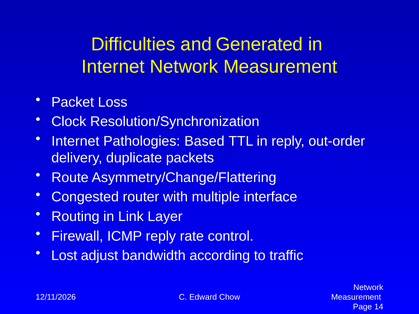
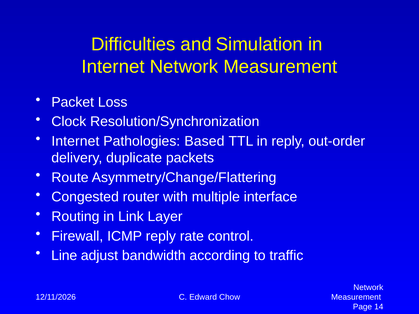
Generated: Generated -> Simulation (259, 44)
Lost: Lost -> Line (64, 256)
